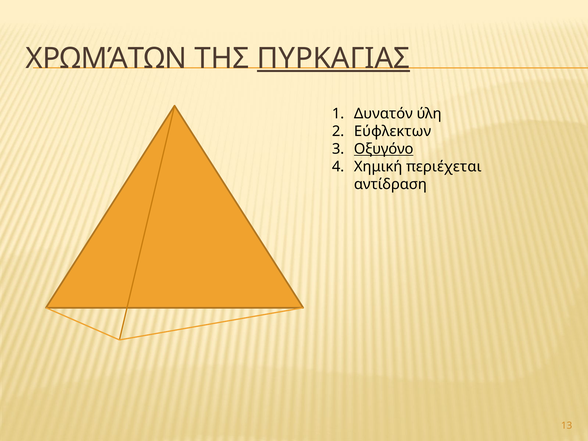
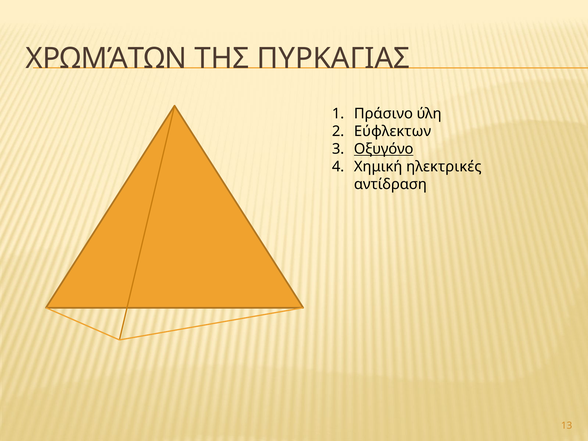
ΠΥΡΚΑΓΙΑΣ underline: present -> none (333, 58)
Δυνατόν: Δυνατόν -> Πράσινο (383, 114)
περιέχεται: περιέχεται -> ηλεκτρικές (444, 167)
